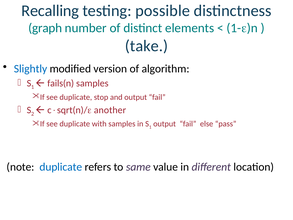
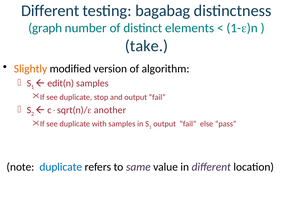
Recalling: Recalling -> Different (50, 11)
possible: possible -> bagabag (163, 11)
Slightly colour: blue -> orange (31, 69)
fails(n: fails(n -> edit(n (61, 83)
